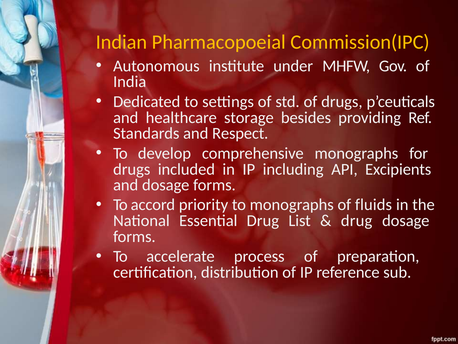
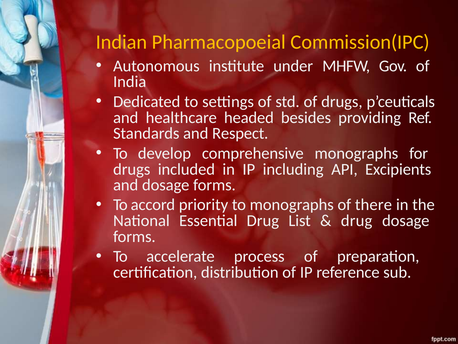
storage: storage -> headed (249, 117)
fluids: fluids -> there (373, 204)
